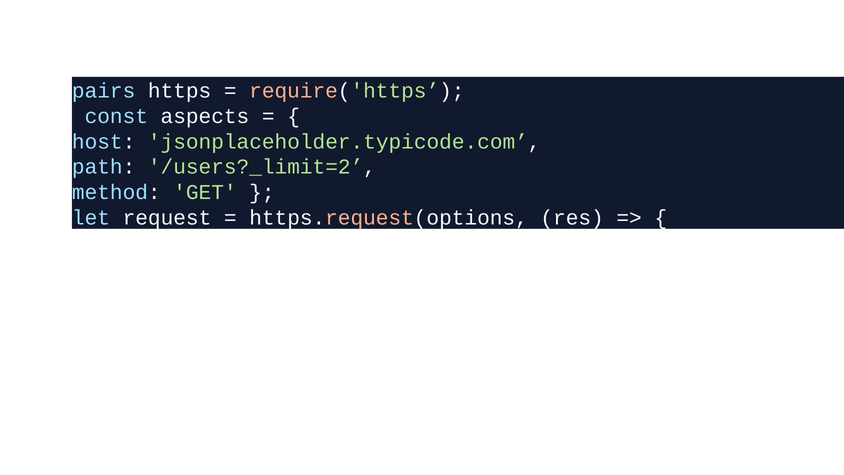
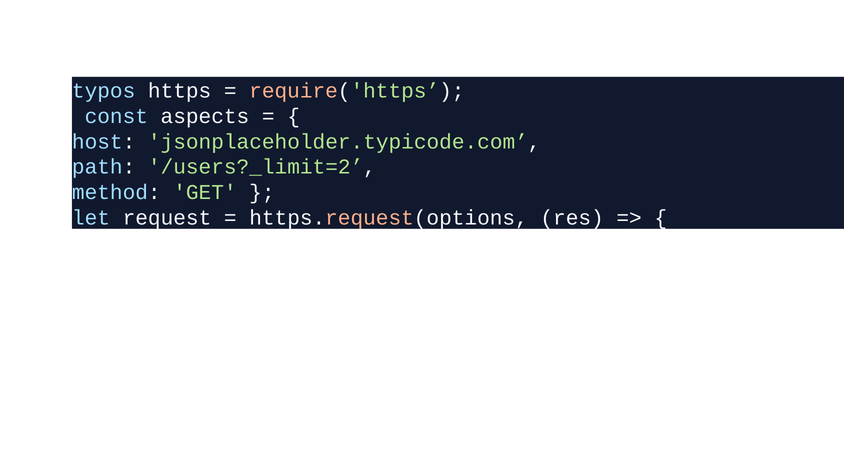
pairs: pairs -> typos (104, 91)
